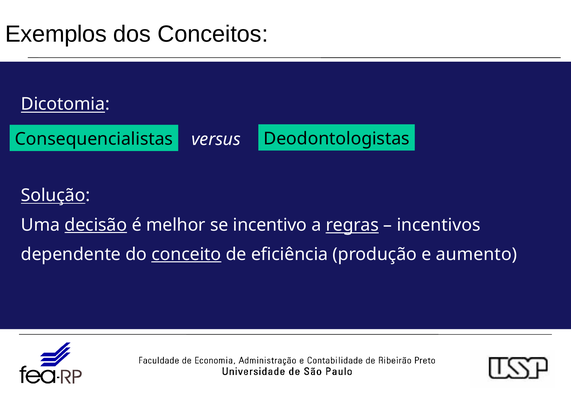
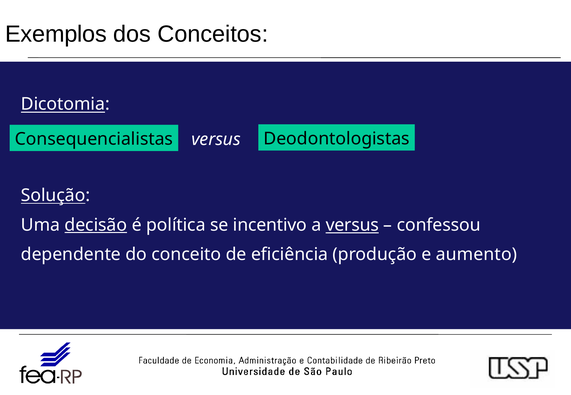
melhor: melhor -> política (176, 225)
a regras: regras -> versus (352, 225)
incentivos: incentivos -> confessou (439, 225)
conceito underline: present -> none (186, 255)
